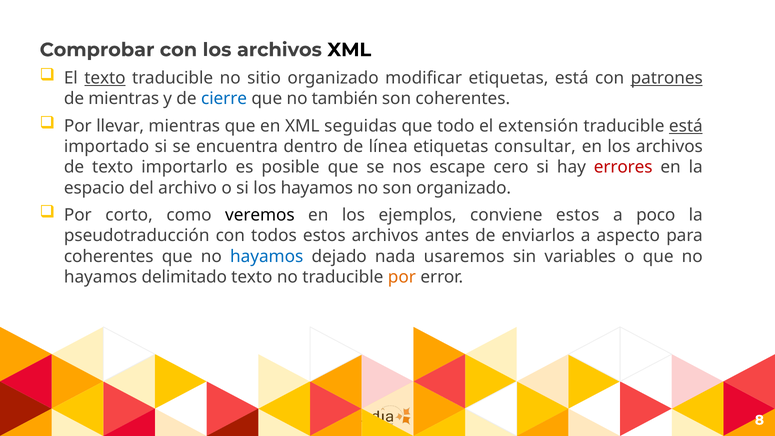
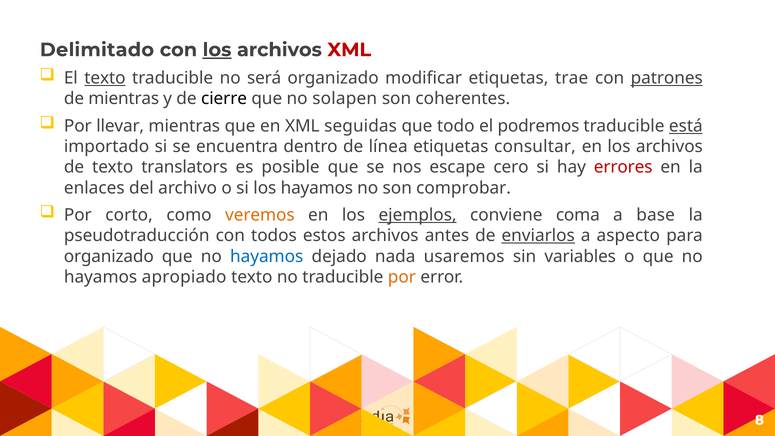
Comprobar: Comprobar -> Delimitado (97, 50)
los underline: none -> present (217, 50)
XML colour: black -> red (349, 50)
sitio: sitio -> será (264, 78)
etiquetas está: está -> trae (572, 78)
cierre colour: blue -> black (224, 99)
también: también -> solapen (345, 99)
extensión: extensión -> podremos (538, 126)
importarlo: importarlo -> translators (184, 167)
espacio: espacio -> enlaces (94, 188)
son organizado: organizado -> comprobar (464, 188)
veremos colour: black -> orange (260, 215)
ejemplos underline: none -> present (418, 215)
conviene estos: estos -> coma (578, 215)
poco: poco -> base (656, 215)
enviarlos underline: none -> present (538, 236)
coherentes: coherentes -> organizado (109, 256)
delimitado: delimitado -> apropiado (184, 277)
